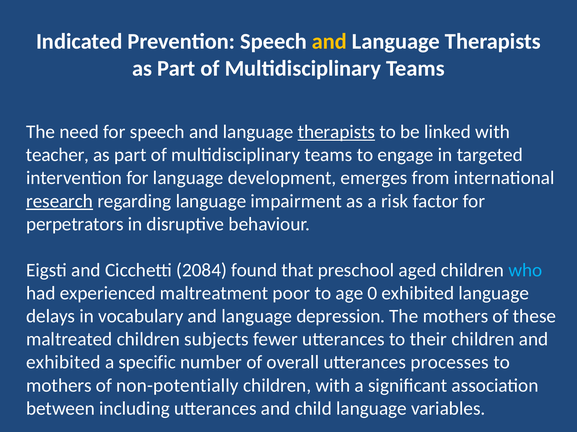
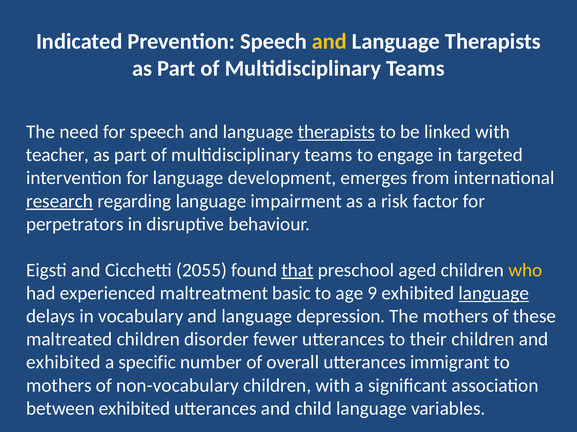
2084: 2084 -> 2055 (202, 271)
that underline: none -> present (297, 271)
who colour: light blue -> yellow (525, 271)
poor: poor -> basic (292, 294)
0: 0 -> 9 (372, 294)
language underline: none -> present (494, 294)
subjects: subjects -> disorder (217, 340)
processes: processes -> immigrant (450, 363)
non-potentially: non-potentially -> non-vocabulary (178, 386)
between including: including -> exhibited (135, 409)
